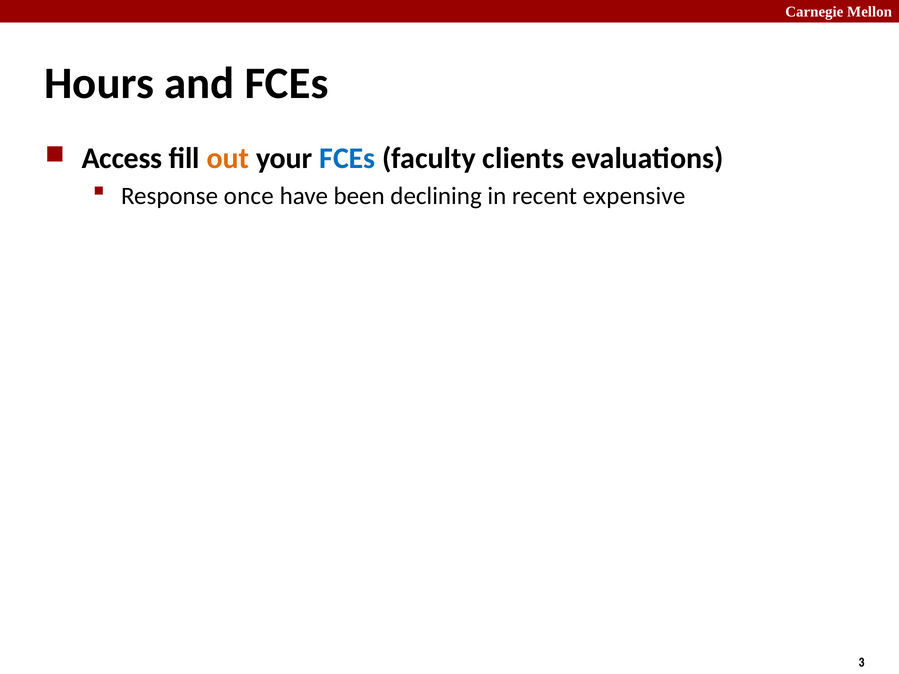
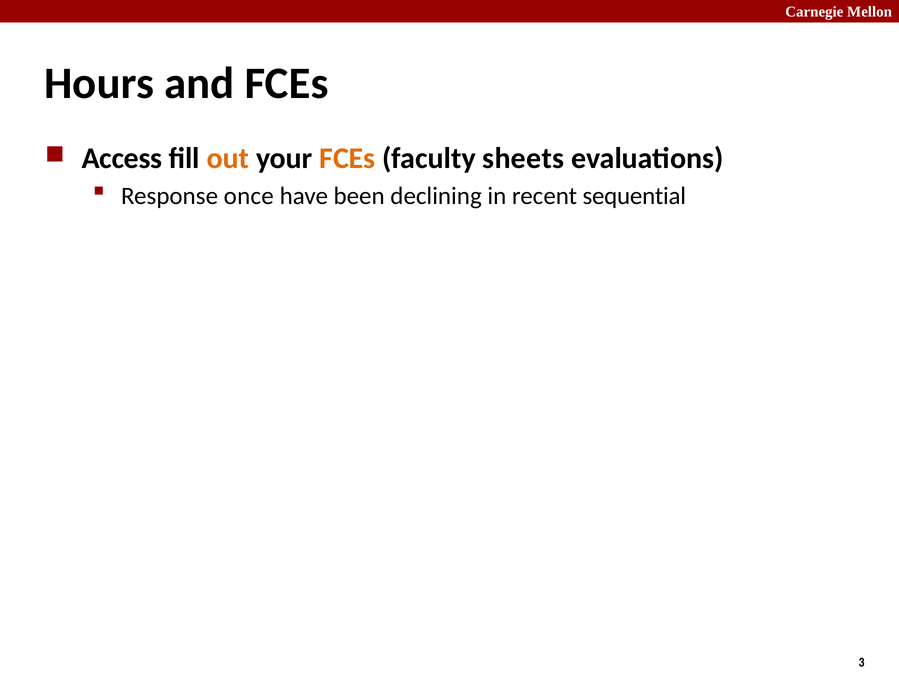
FCEs colour: blue -> orange (347, 159)
clients: clients -> sheets (523, 159)
expensive: expensive -> sequential (634, 196)
